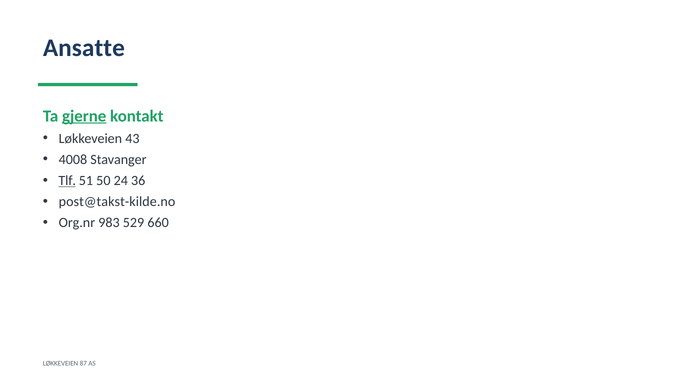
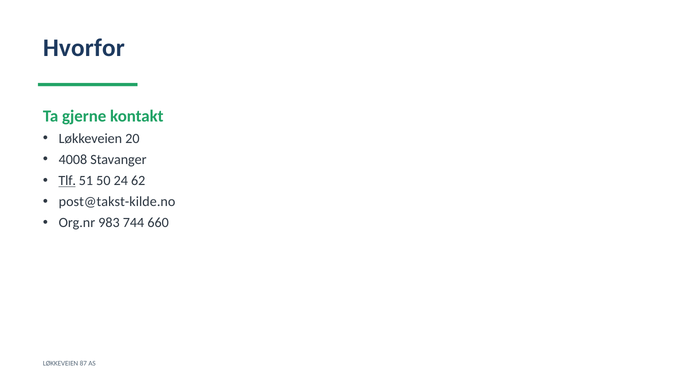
Ansatte: Ansatte -> Hvorfor (84, 48)
gjerne underline: present -> none (84, 116)
43: 43 -> 20 (132, 139)
36: 36 -> 62 (138, 181)
529: 529 -> 744 (134, 223)
